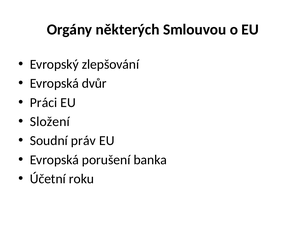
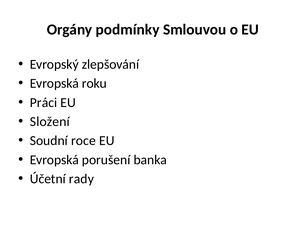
některých: některých -> podmínky (128, 29)
dvůr: dvůr -> roku (94, 83)
práv: práv -> roce (83, 140)
roku: roku -> rady (81, 178)
